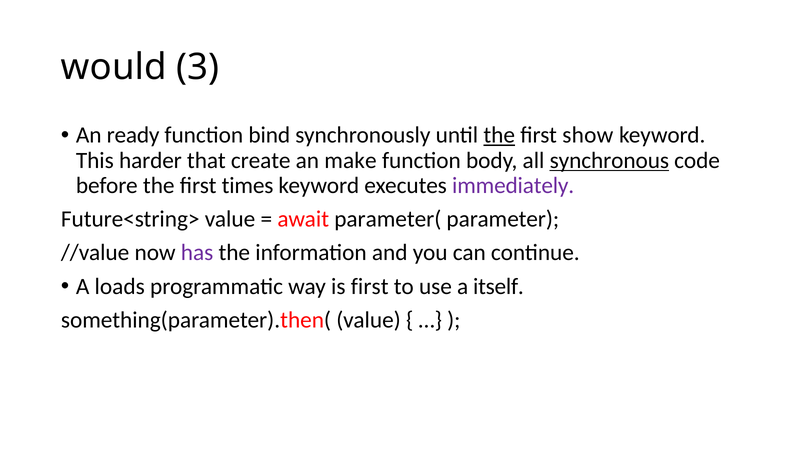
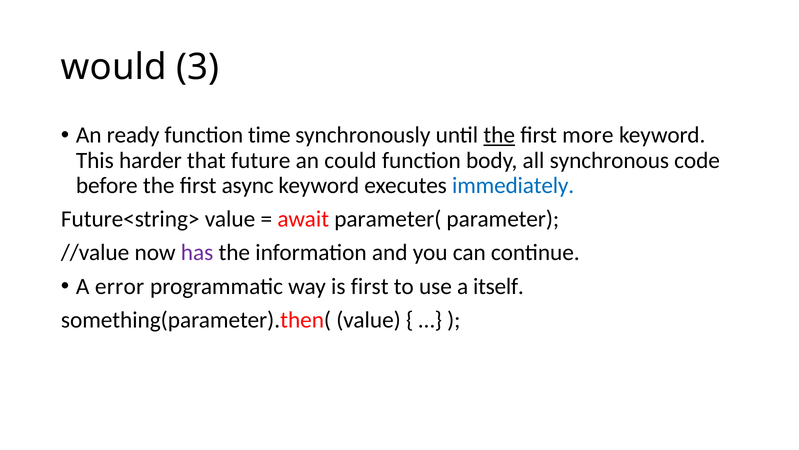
bind: bind -> time (269, 135)
show: show -> more (588, 135)
create: create -> future (261, 160)
make: make -> could (350, 160)
synchronous underline: present -> none (609, 160)
times: times -> async (248, 185)
immediately colour: purple -> blue (513, 185)
loads: loads -> error (120, 286)
